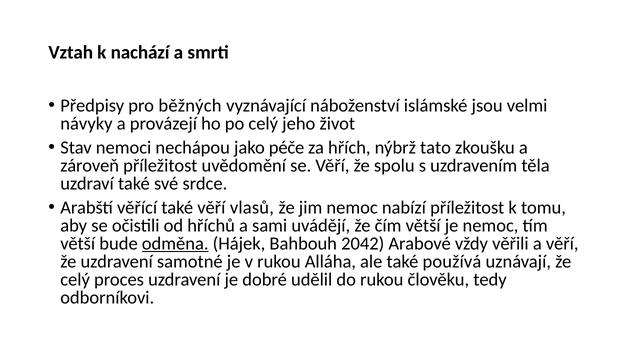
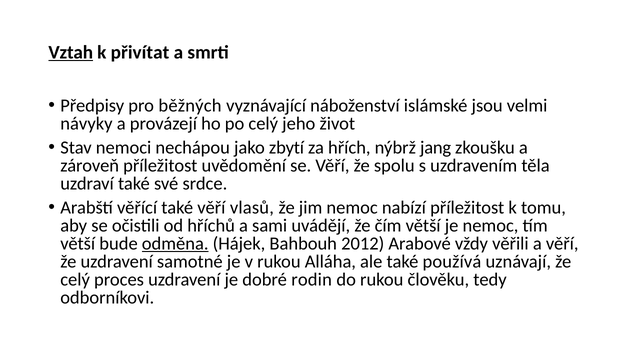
Vztah underline: none -> present (71, 52)
nachází: nachází -> přivítat (140, 52)
péče: péče -> zbytí (287, 148)
tato: tato -> jang (436, 148)
2042: 2042 -> 2012 (363, 244)
udělil: udělil -> rodin (312, 280)
